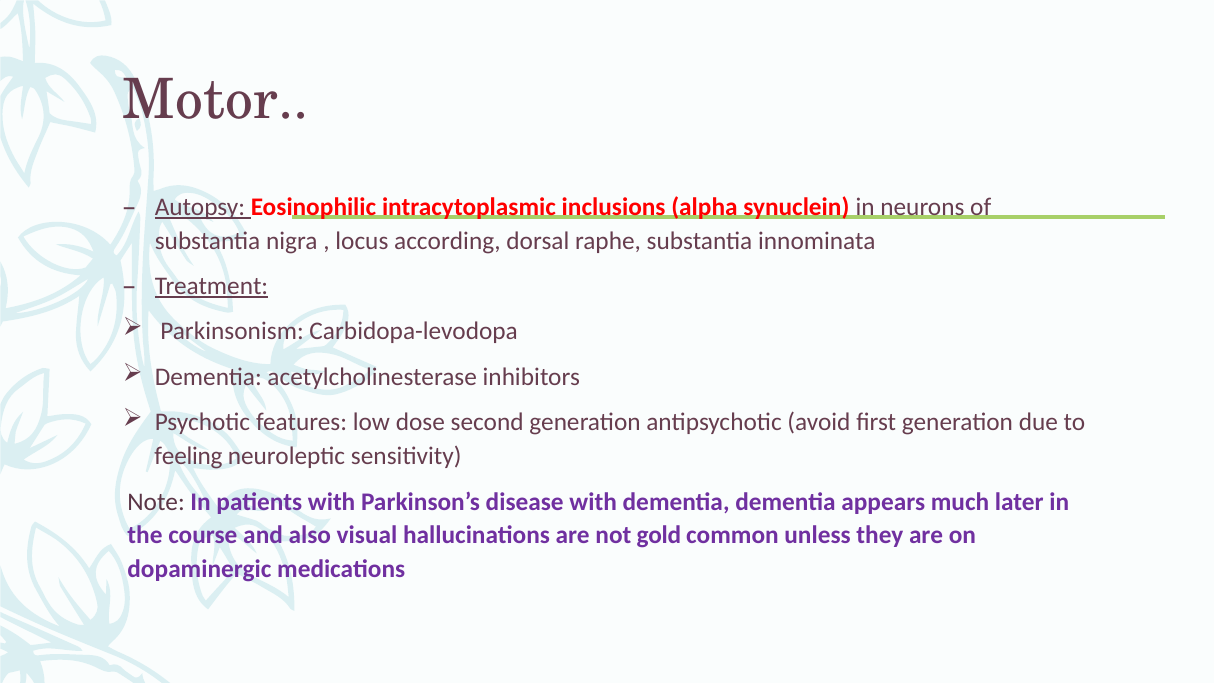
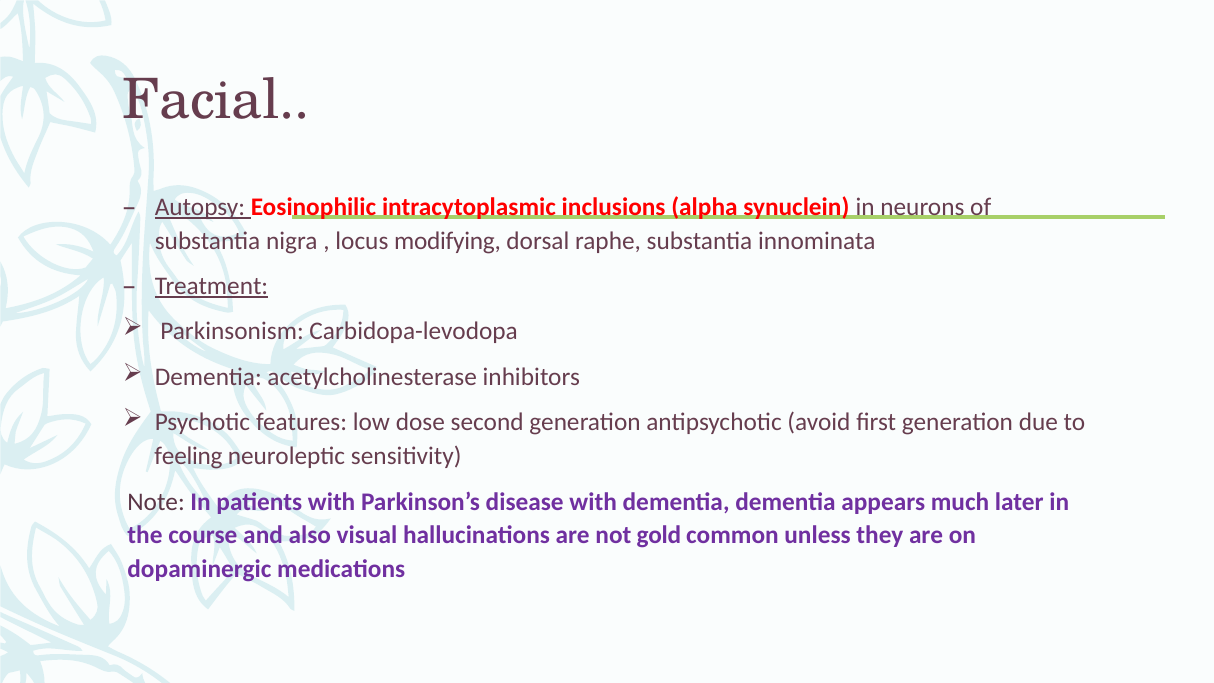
Motor: Motor -> Facial (216, 100)
according: according -> modifying (448, 241)
